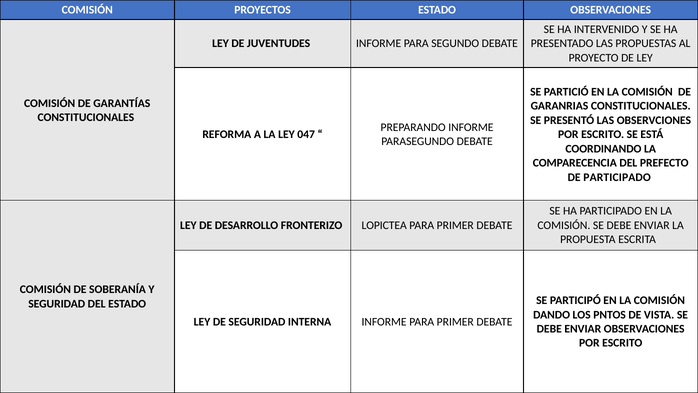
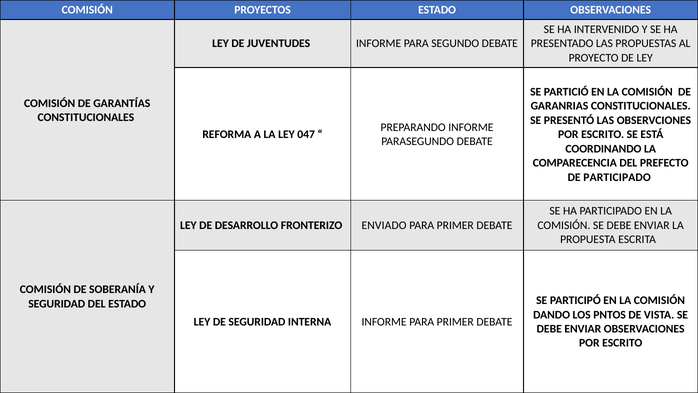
LOPICTEA: LOPICTEA -> ENVIADO (384, 225)
